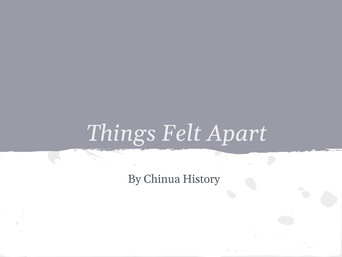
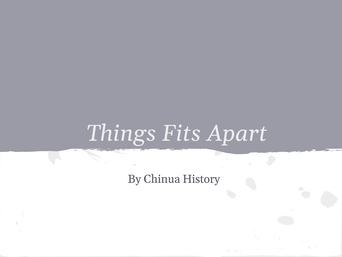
Felt: Felt -> Fits (182, 133)
